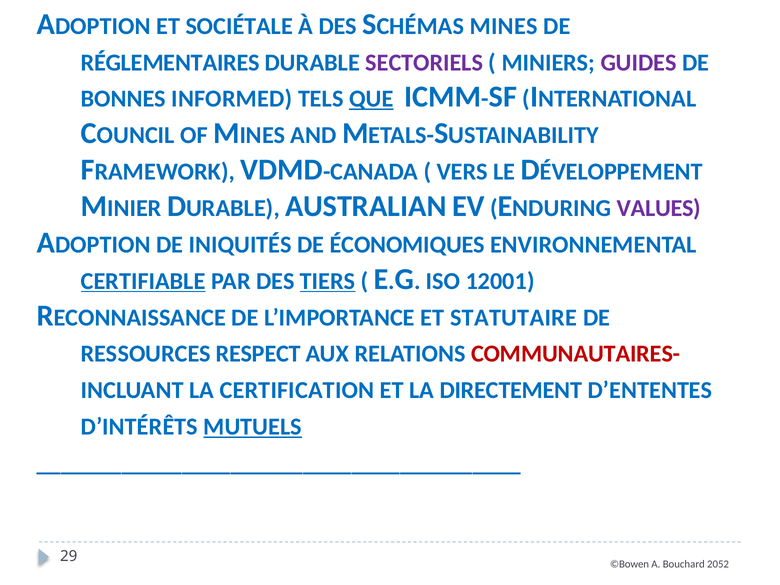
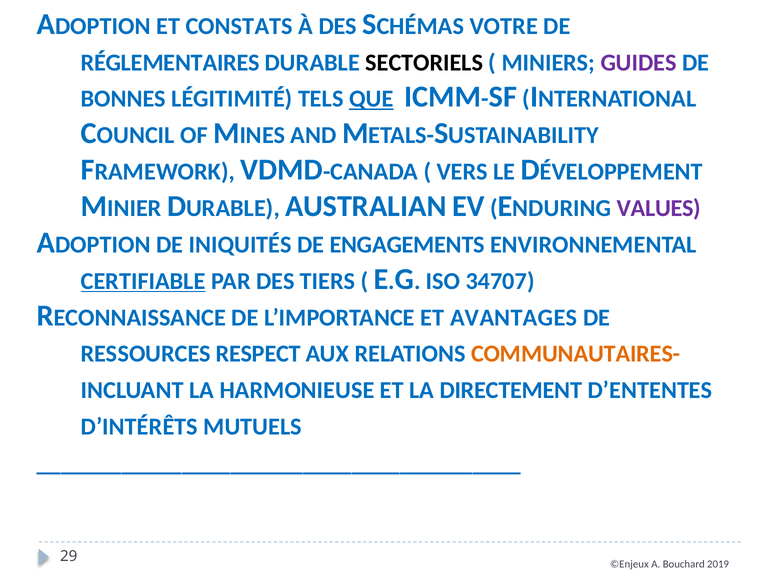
SOCIÉTALE: SOCIÉTALE -> CONSTATS (239, 26)
MINES: MINES -> VOTRE (504, 26)
SECTORIELS colour: purple -> black (424, 63)
INFORMED: INFORMED -> LÉGITIMITÉ (232, 99)
ÉCONOMIQUES: ÉCONOMIQUES -> ENGAGEMENTS (407, 245)
TIERS underline: present -> none (328, 281)
12001: 12001 -> 34707 (500, 281)
STATUTAIRE: STATUTAIRE -> AVANTAGES (514, 318)
COMMUNAUTAIRES- colour: red -> orange (576, 354)
CERTIFICATION: CERTIFICATION -> HARMONIEUSE (297, 390)
MUTUELS underline: present -> none (253, 427)
©Bowen: ©Bowen -> ©Enjeux (629, 564)
2052: 2052 -> 2019 (718, 564)
